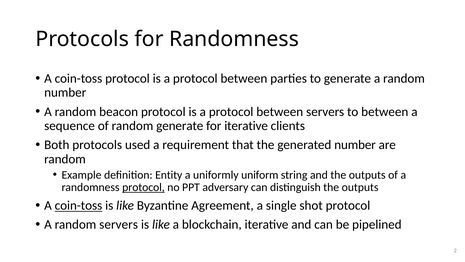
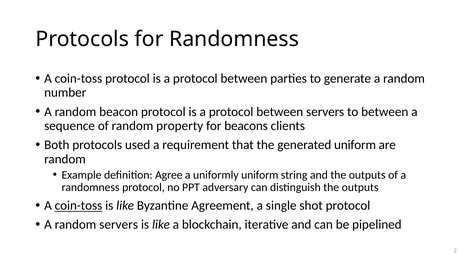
random generate: generate -> property (180, 126)
for iterative: iterative -> beacons (246, 126)
generated number: number -> uniform (355, 145)
Entity: Entity -> Agree (169, 175)
protocol underline: present -> none (143, 187)
